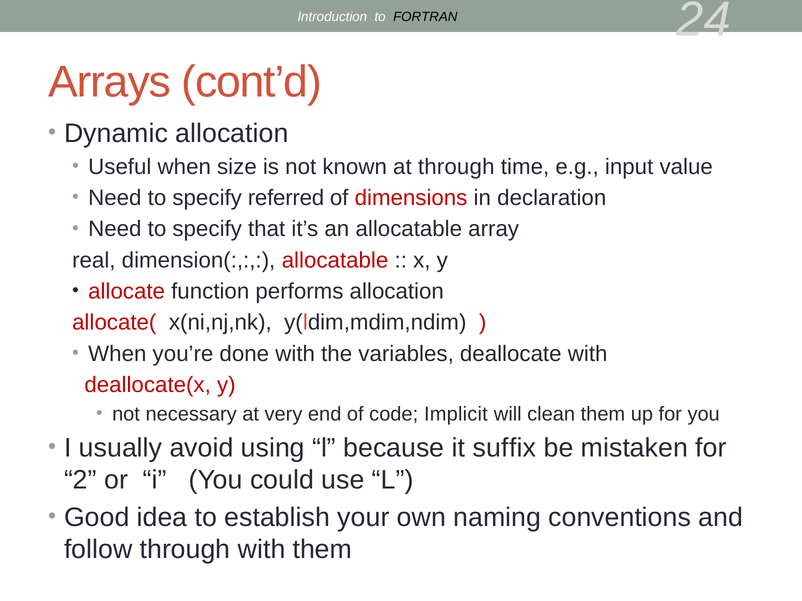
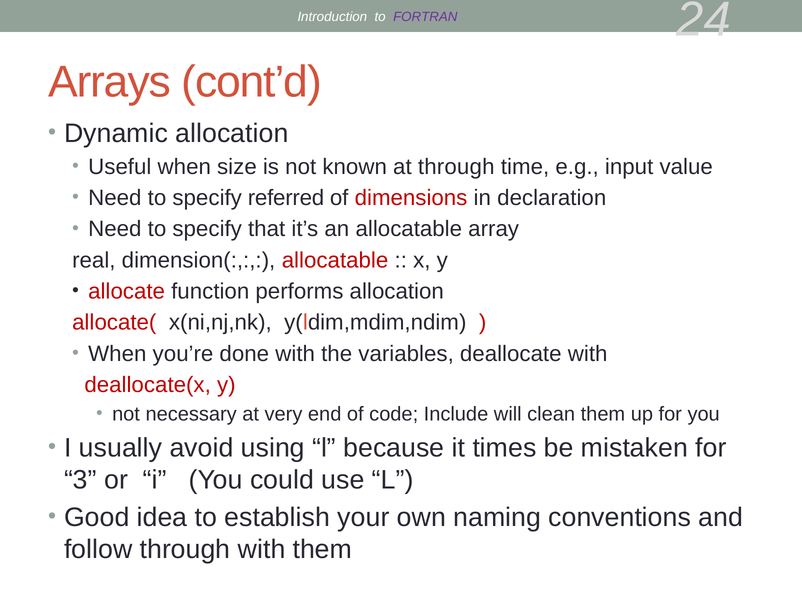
FORTRAN colour: black -> purple (425, 17)
Implicit: Implicit -> Include (456, 414)
suffix: suffix -> times (505, 448)
2: 2 -> 3 (80, 480)
